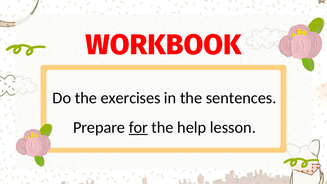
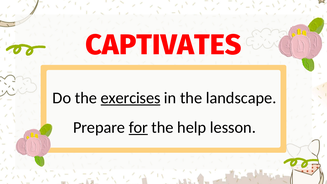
WORKBOOK: WORKBOOK -> CAPTIVATES (163, 45)
exercises underline: none -> present (131, 98)
sentences: sentences -> landscape (241, 98)
